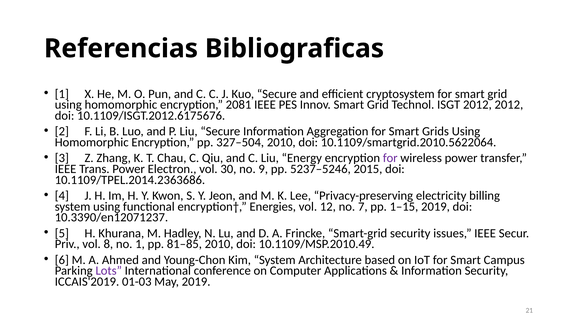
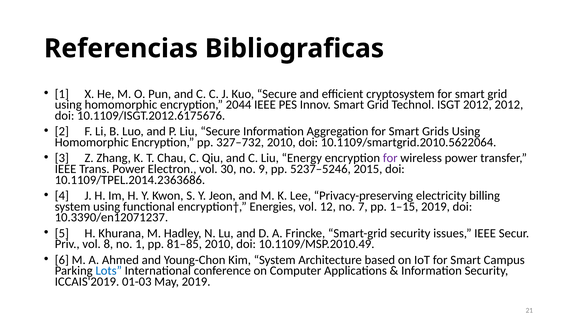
2081: 2081 -> 2044 (239, 105)
327–504: 327–504 -> 327–732 (240, 142)
Lots colour: purple -> blue (109, 270)
